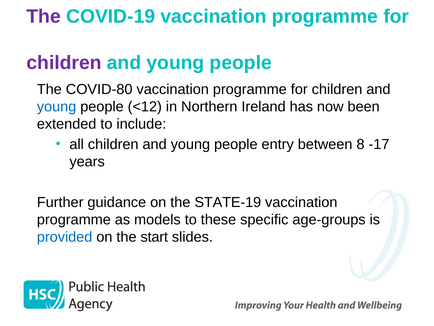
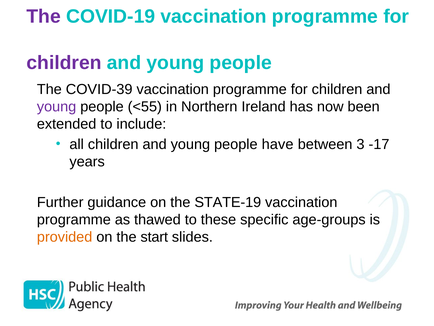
COVID-80: COVID-80 -> COVID-39 (99, 89)
young colour: blue -> purple (57, 107)
<12: <12 -> <55 (145, 107)
entry: entry -> have (278, 144)
8: 8 -> 3 (360, 144)
models: models -> thawed (157, 219)
provided colour: blue -> orange (65, 237)
